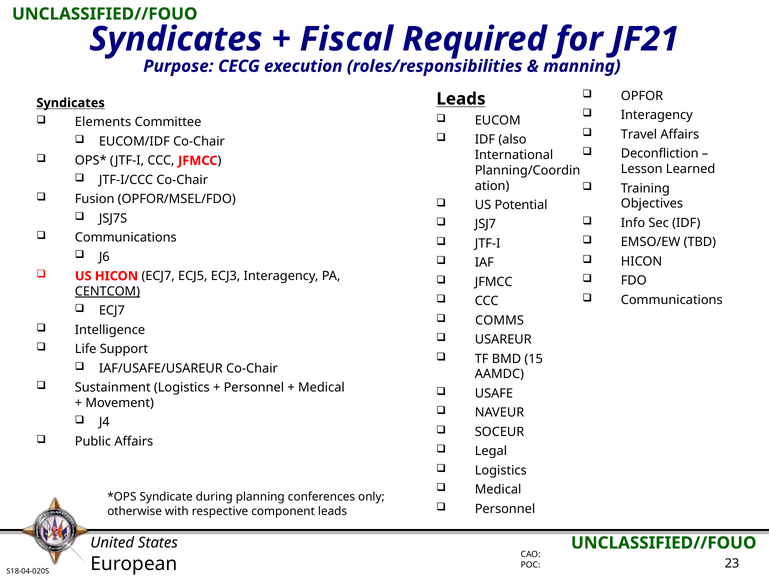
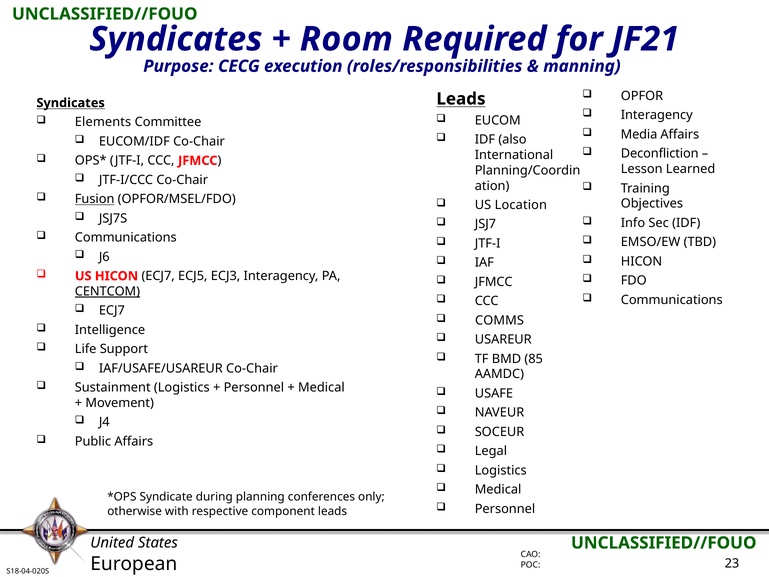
Fiscal: Fiscal -> Room (346, 39)
Travel: Travel -> Media (639, 134)
Fusion underline: none -> present (95, 199)
Potential: Potential -> Location (521, 205)
15: 15 -> 85 (534, 359)
